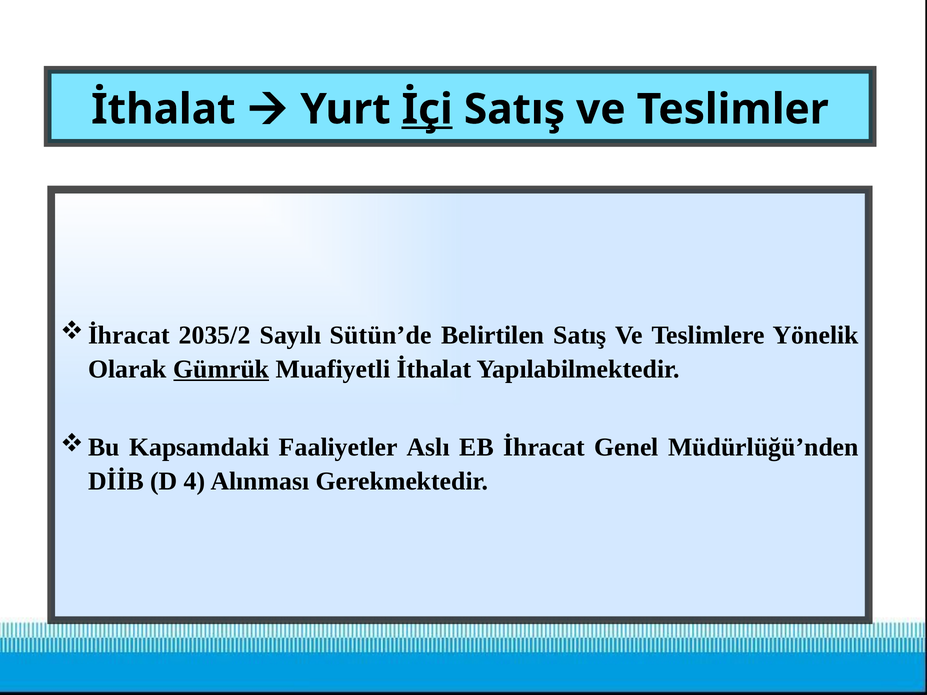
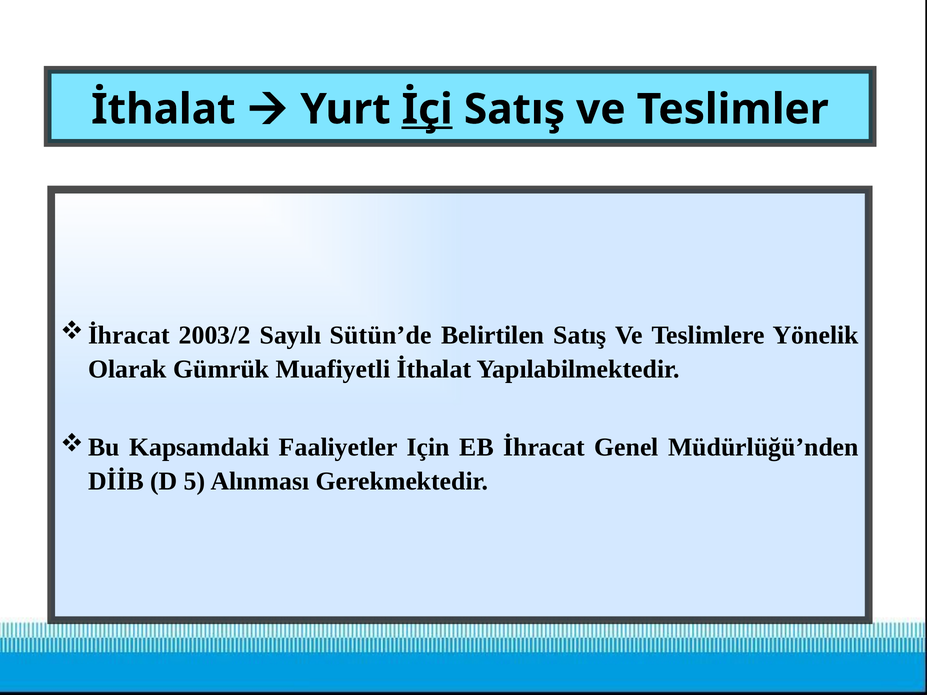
2035/2: 2035/2 -> 2003/2 (215, 335)
Gümrük underline: present -> none (221, 369)
Aslı: Aslı -> Için (428, 447)
4: 4 -> 5 (195, 481)
